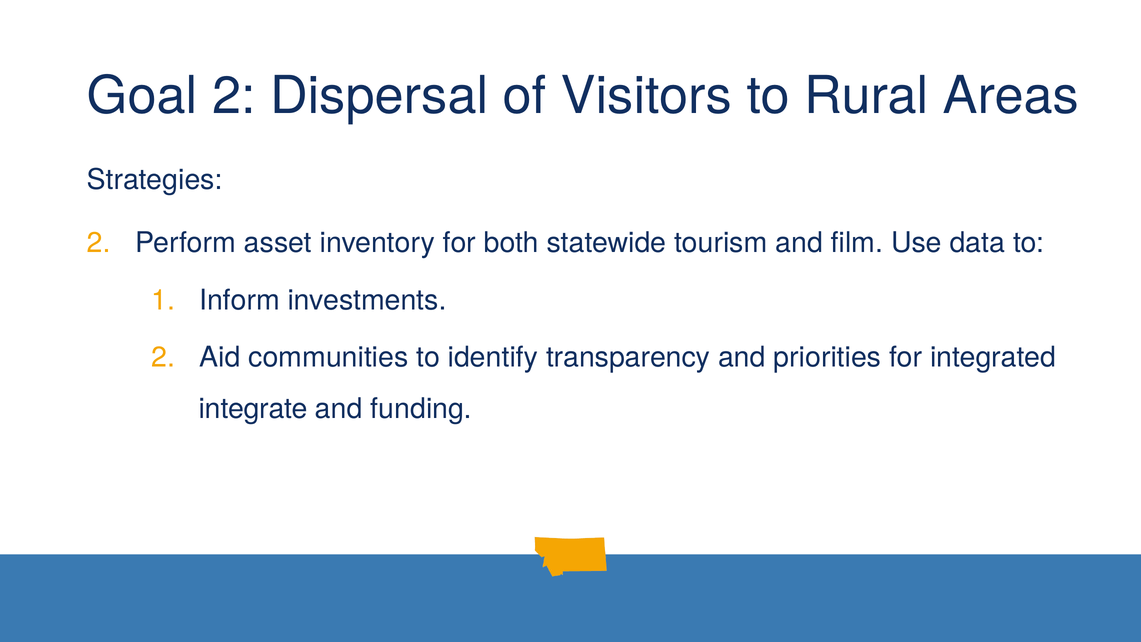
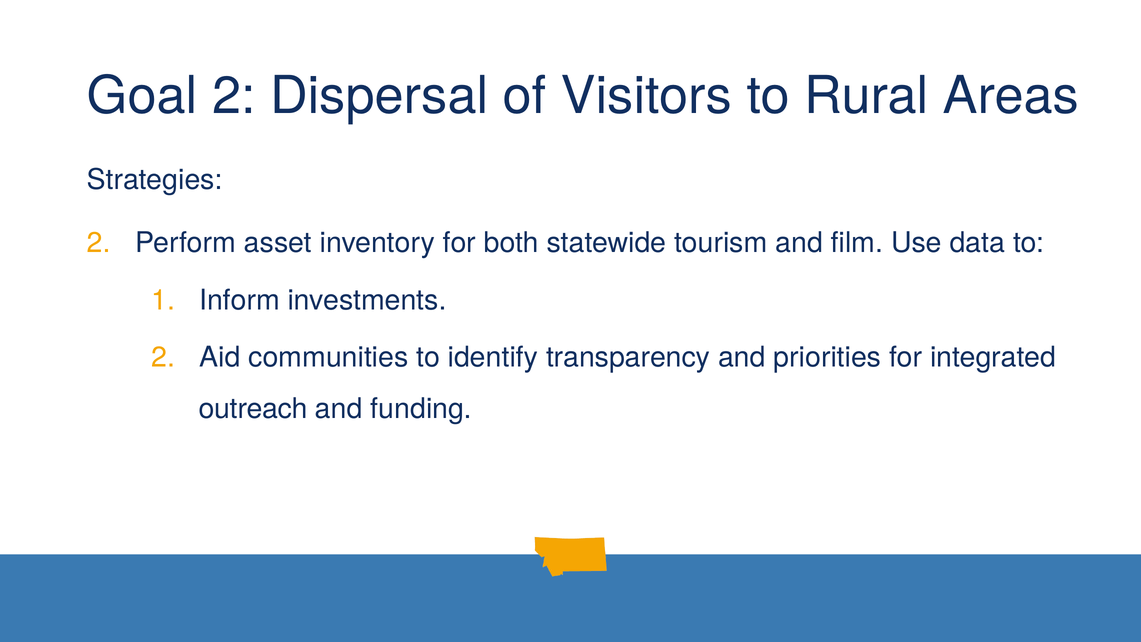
integrate: integrate -> outreach (253, 409)
